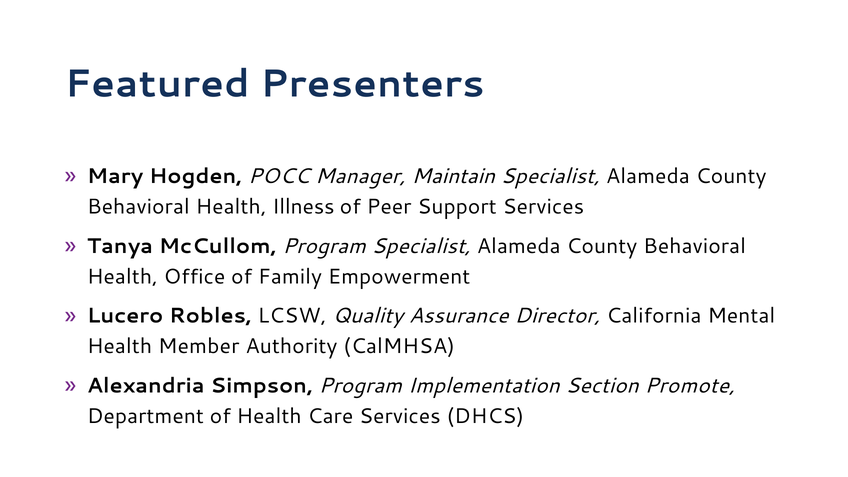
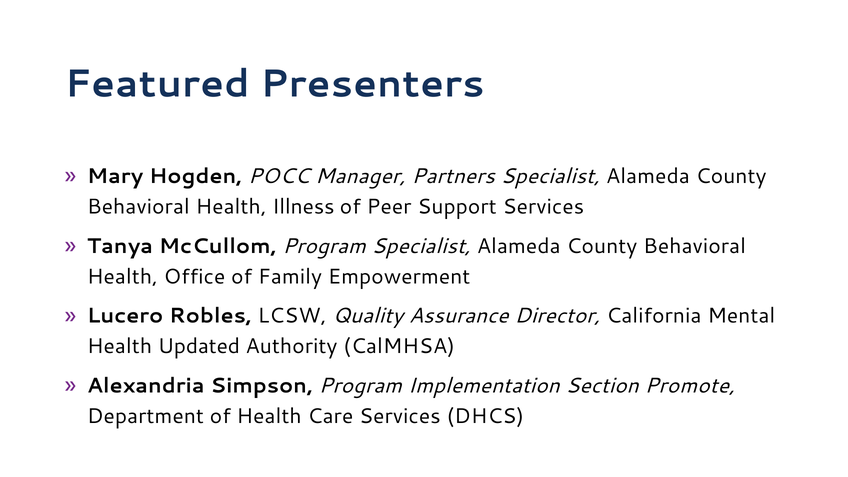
Maintain: Maintain -> Partners (453, 176)
Member: Member -> Updated (199, 346)
